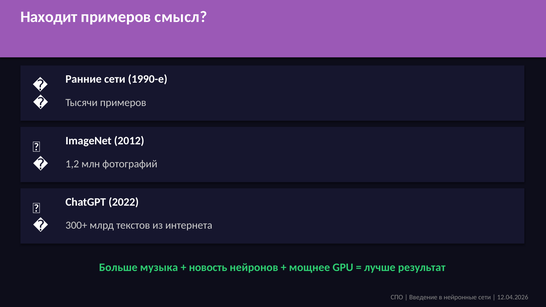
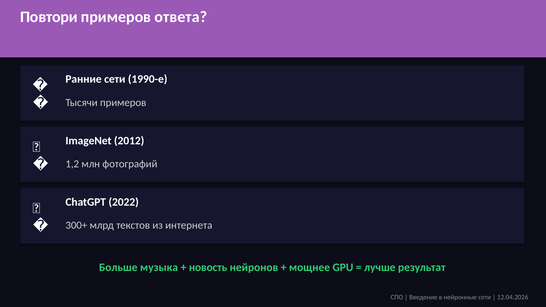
Находит: Находит -> Повтори (49, 17)
смысл: смысл -> ответа (181, 17)
